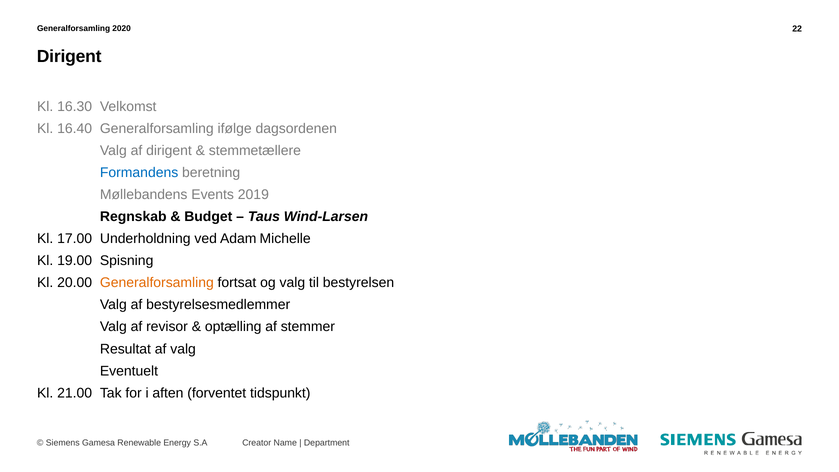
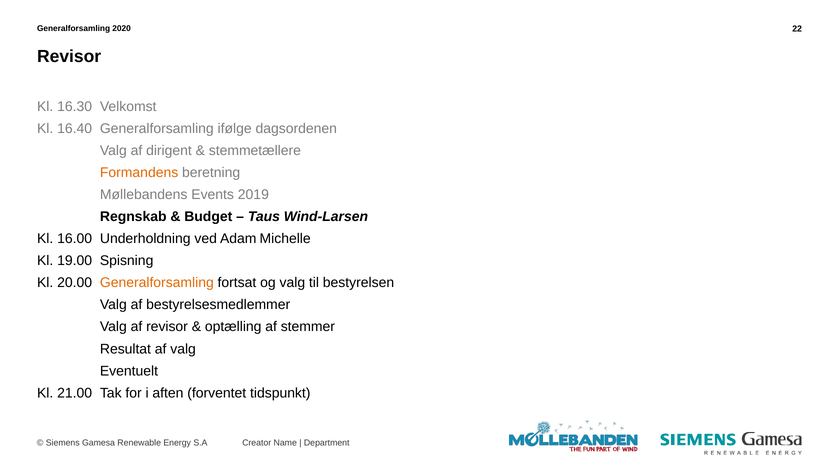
Dirigent: Dirigent -> Revisor (69, 56)
Formandens colour: blue -> orange (139, 173)
17.00: 17.00 -> 16.00 (75, 239)
